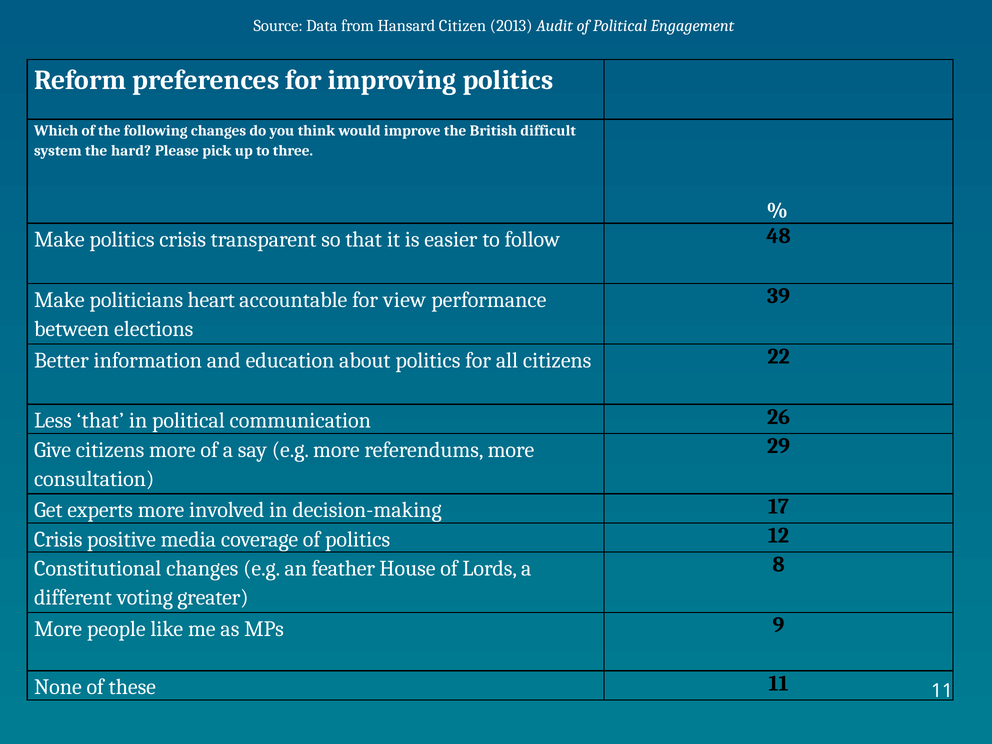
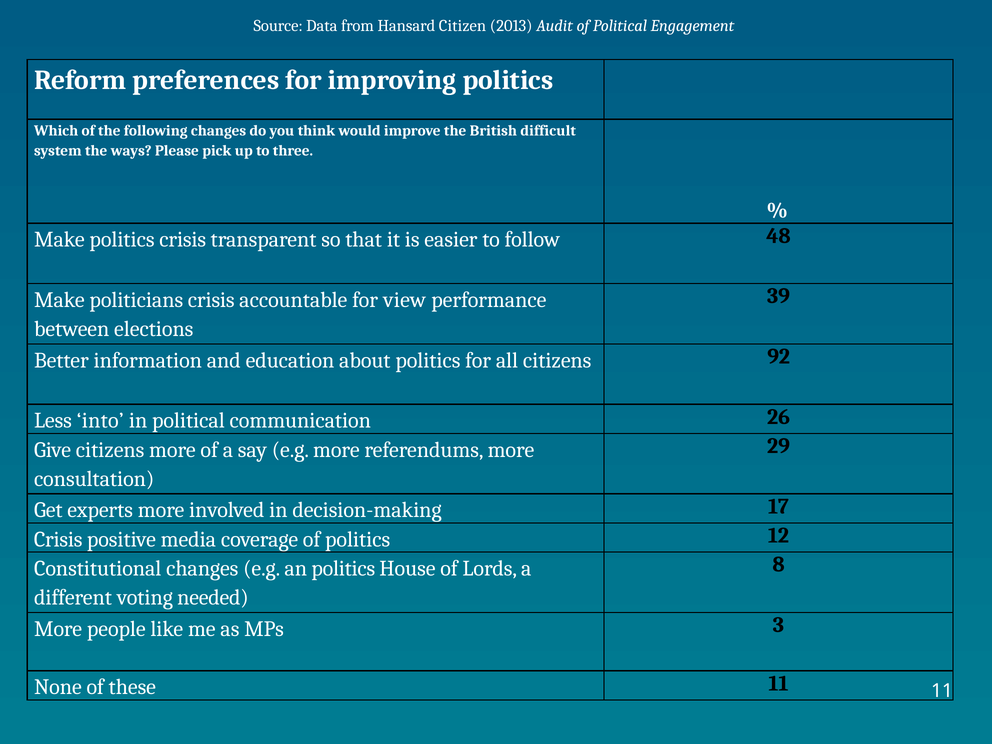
hard: hard -> ways (131, 151)
politicians heart: heart -> crisis (211, 300)
22: 22 -> 92 (779, 356)
Less that: that -> into (100, 421)
an feather: feather -> politics (343, 568)
greater: greater -> needed (213, 598)
9: 9 -> 3 (778, 625)
